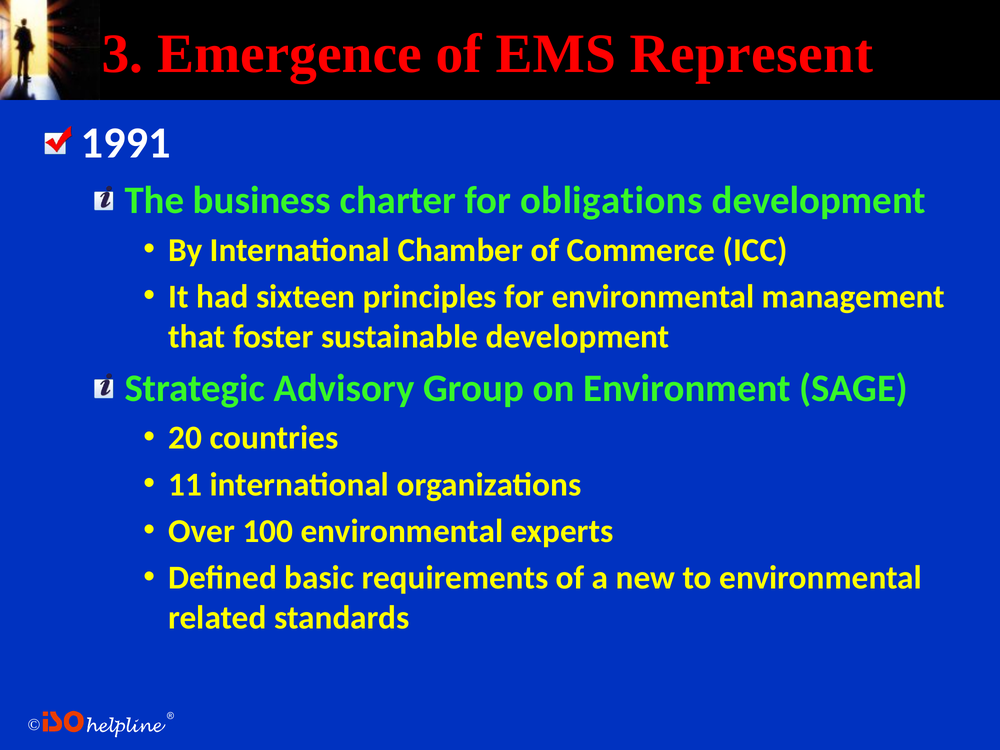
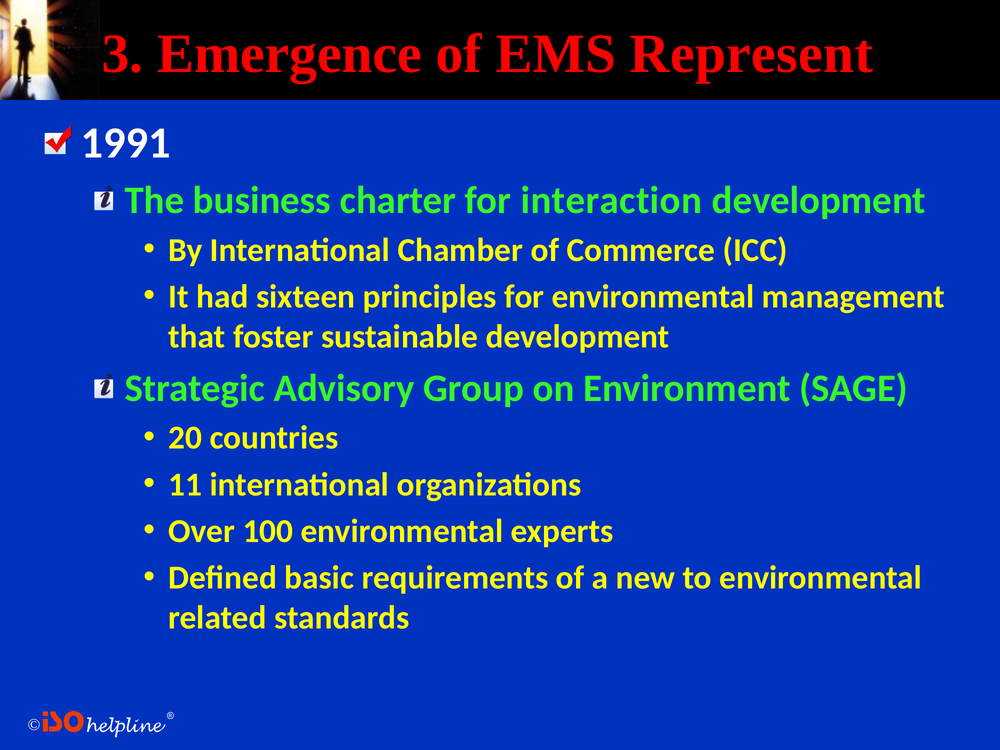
obligations: obligations -> interaction (611, 201)
